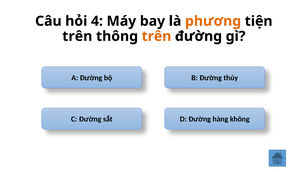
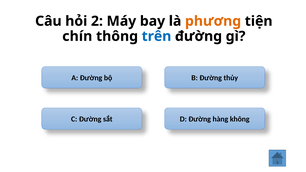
4: 4 -> 2 (97, 21)
trên: trên -> chín (77, 36)
trên colour: orange -> blue (156, 36)
